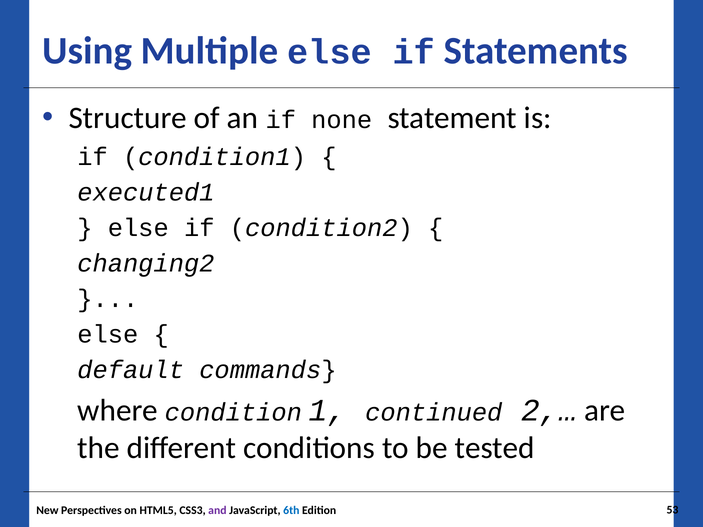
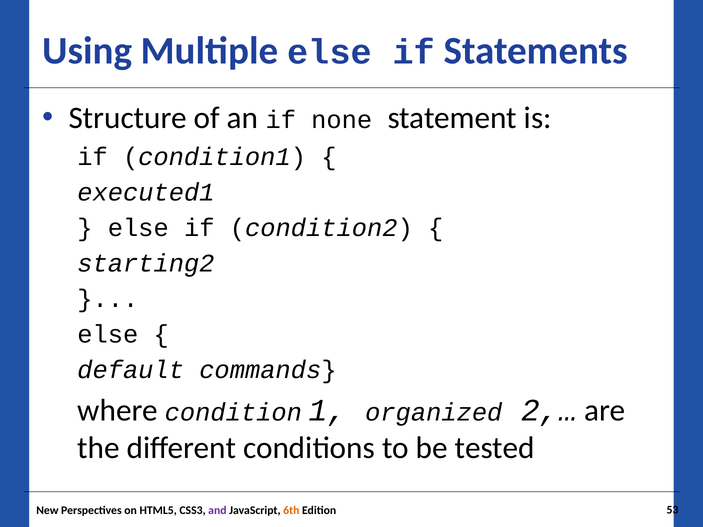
changing2: changing2 -> starting2 (146, 263)
continued: continued -> organized (434, 412)
6th colour: blue -> orange (291, 510)
